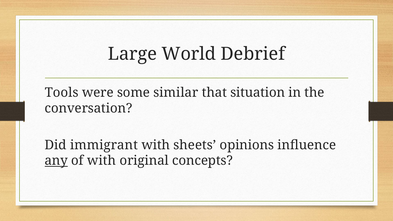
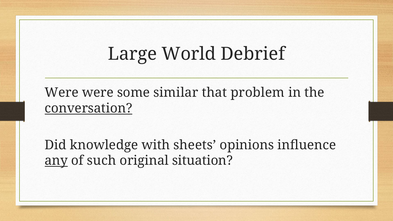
Tools: Tools -> Were (62, 93)
situation: situation -> problem (258, 93)
conversation underline: none -> present (88, 108)
immigrant: immigrant -> knowledge (104, 145)
of with: with -> such (102, 161)
concepts: concepts -> situation (202, 161)
